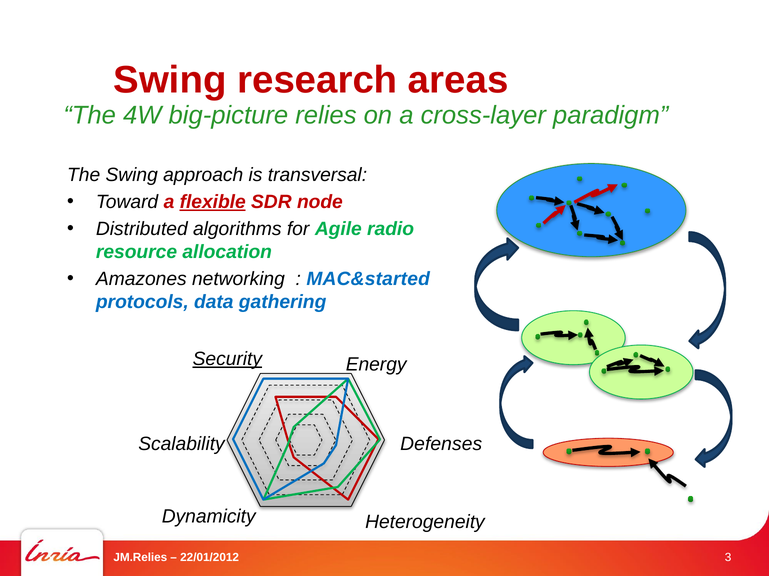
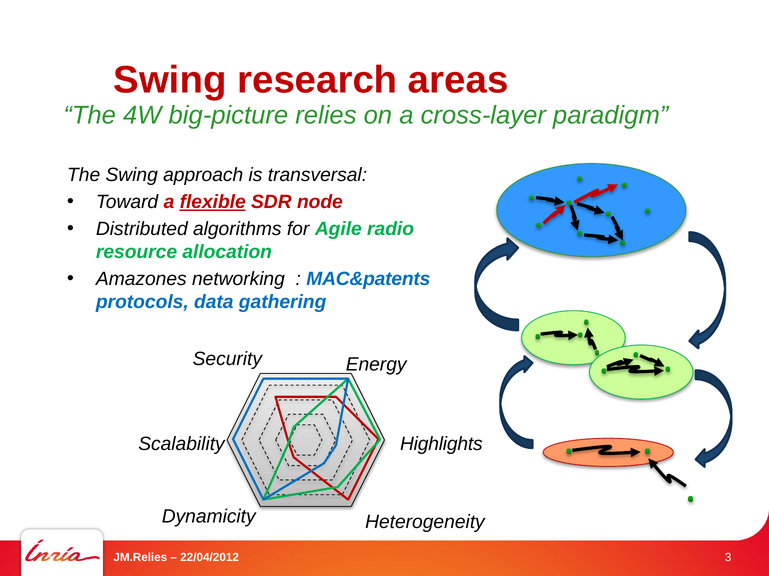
MAC&started: MAC&started -> MAC&patents (368, 279)
Security underline: present -> none (227, 360)
Defenses: Defenses -> Highlights (441, 445)
22/01/2012: 22/01/2012 -> 22/04/2012 (210, 558)
